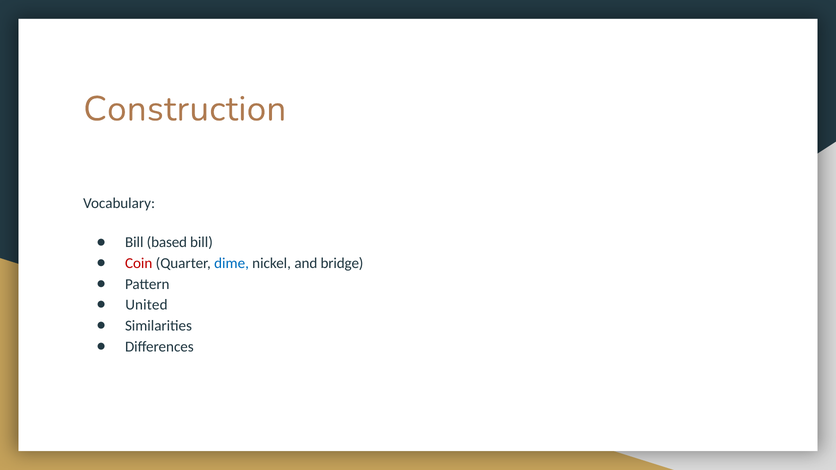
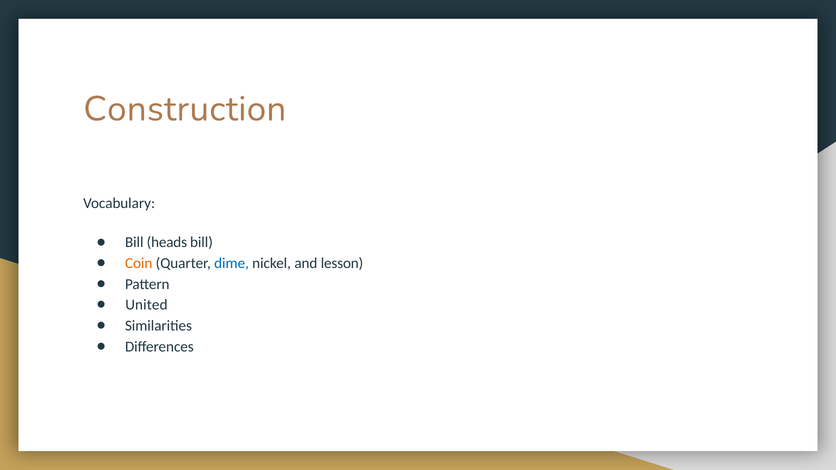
based: based -> heads (167, 243)
Coin colour: red -> orange (139, 263)
bridge: bridge -> lesson (342, 263)
